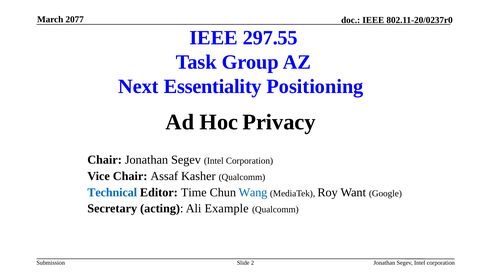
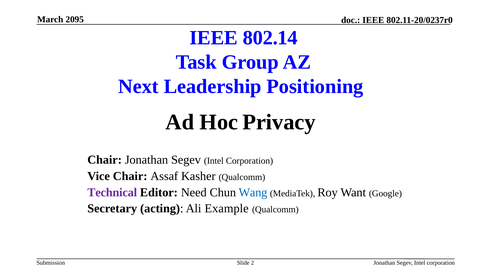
2077: 2077 -> 2095 (75, 19)
297.55: 297.55 -> 802.14 (270, 38)
Essentiality: Essentiality -> Leadership (213, 86)
Technical colour: blue -> purple (112, 192)
Time: Time -> Need (194, 192)
